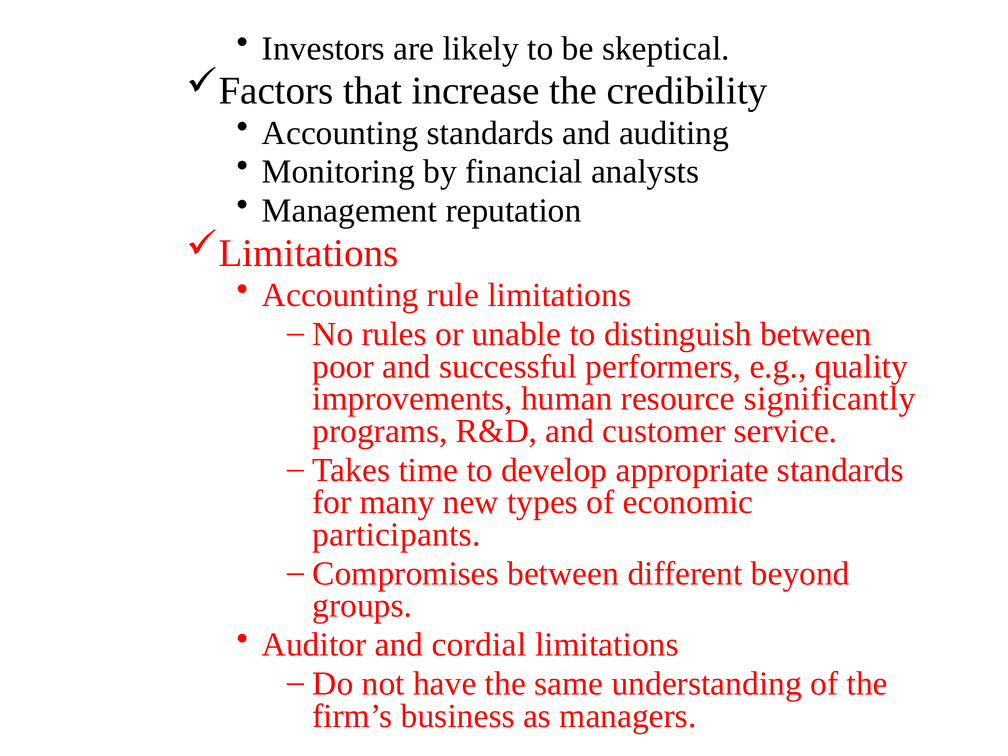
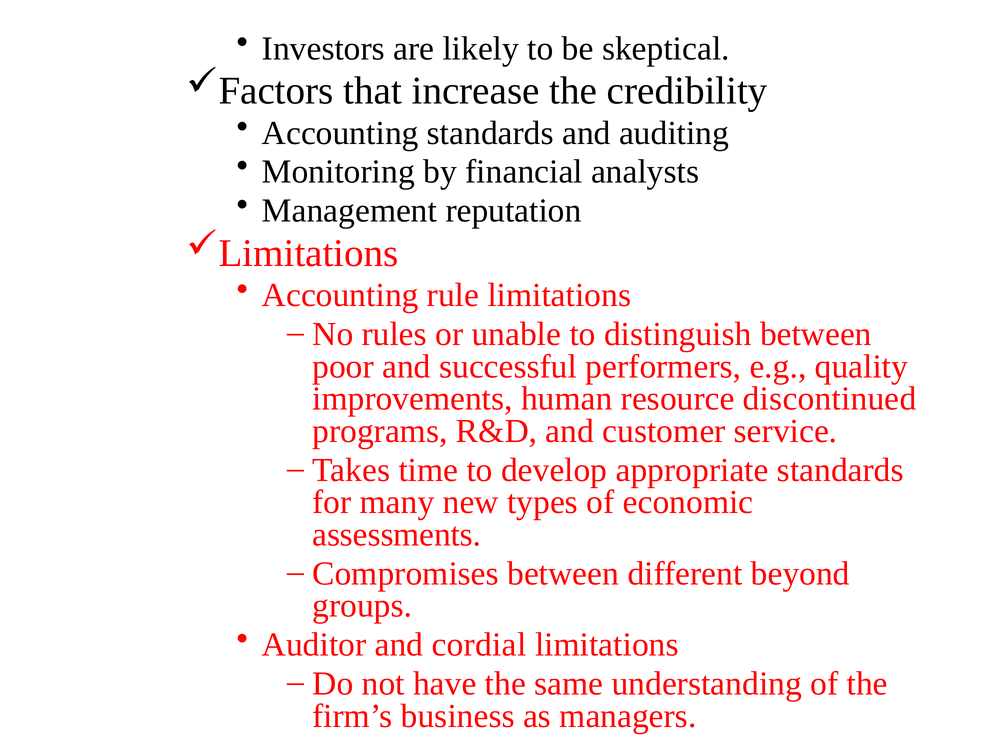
significantly: significantly -> discontinued (830, 399)
participants: participants -> assessments (397, 535)
